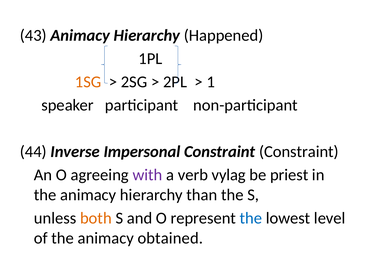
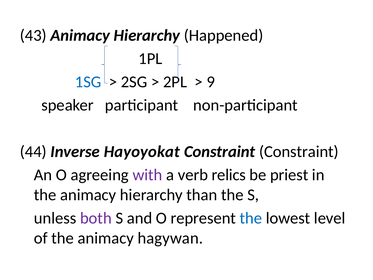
1SG colour: orange -> blue (88, 82)
1: 1 -> 9 (211, 82)
Impersonal: Impersonal -> Hayoyokat (142, 152)
vylag: vylag -> relics (229, 175)
both colour: orange -> purple (96, 218)
obtained: obtained -> hagywan (170, 238)
